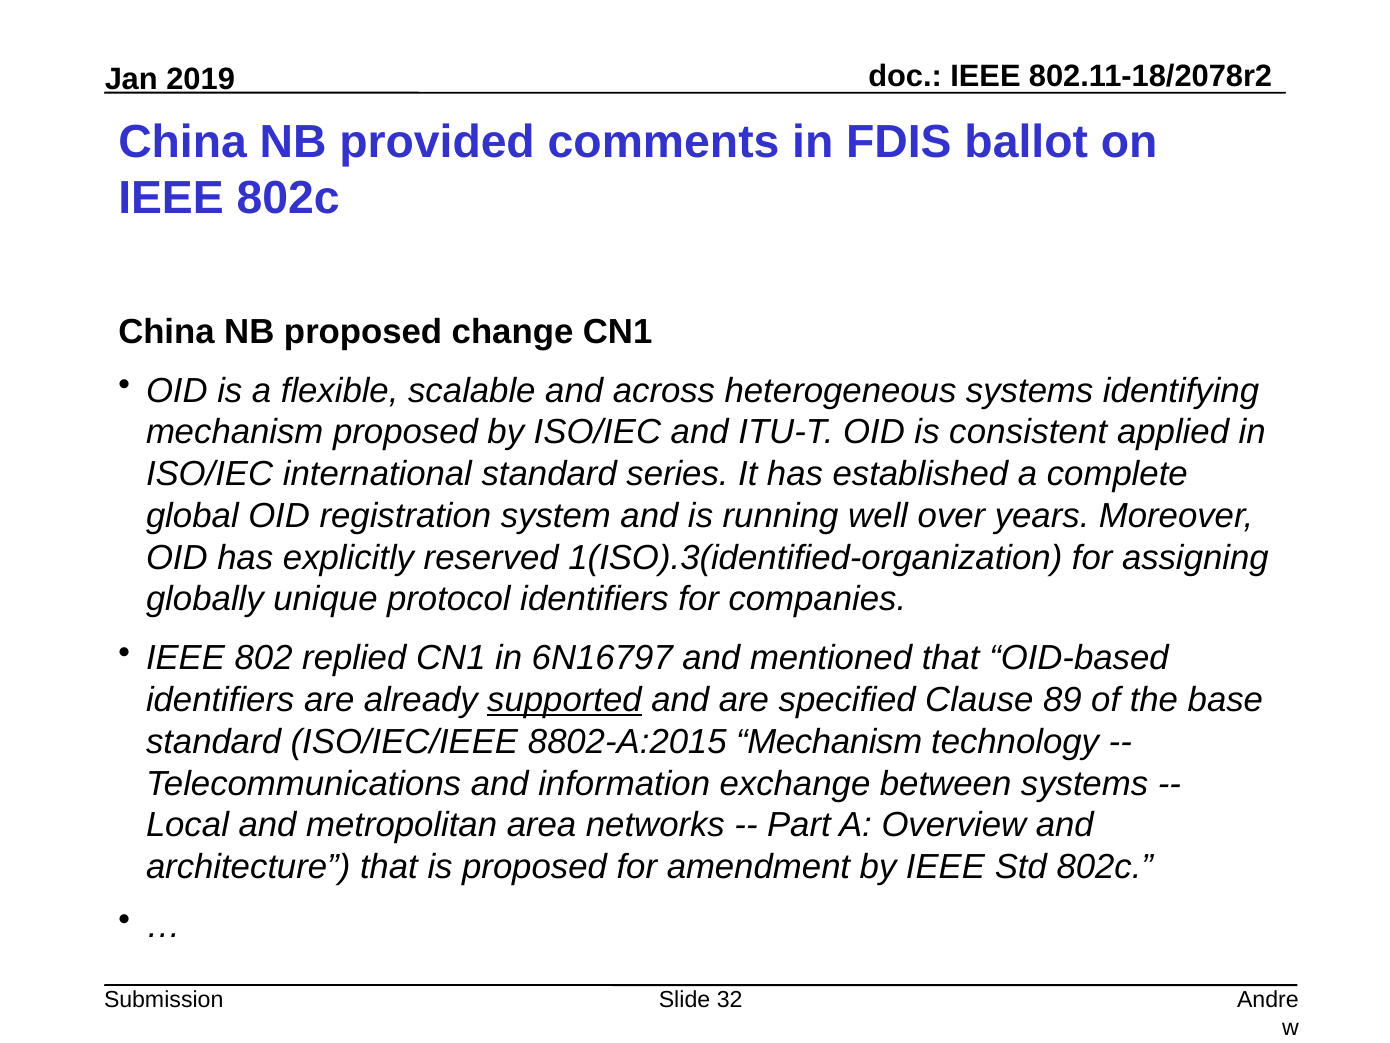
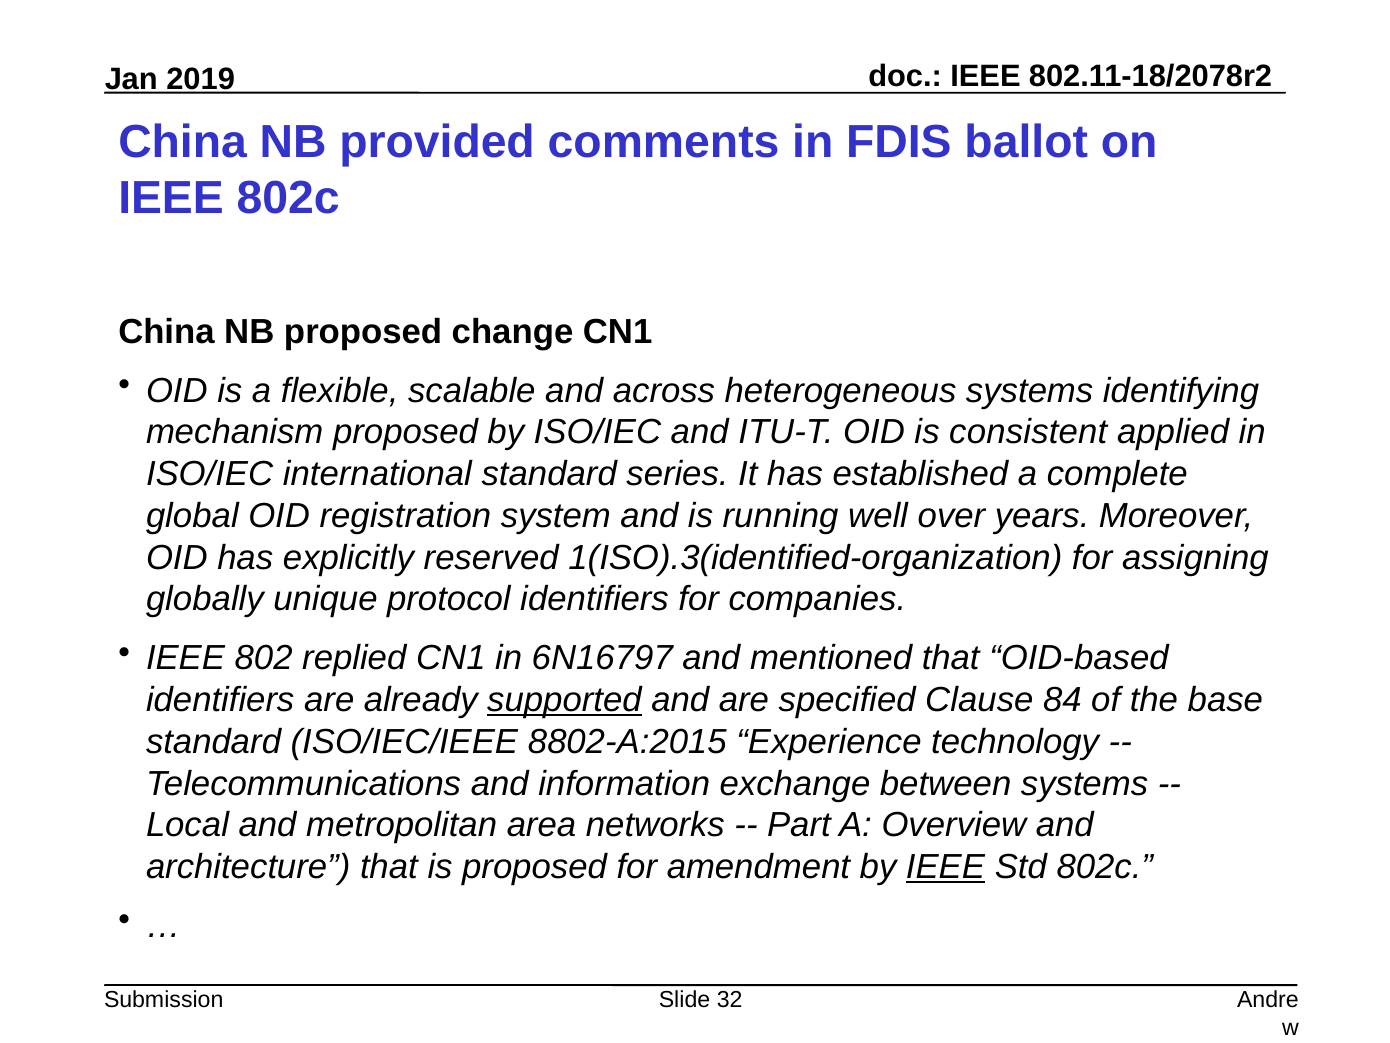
89: 89 -> 84 (1062, 700)
8802-A:2015 Mechanism: Mechanism -> Experience (829, 742)
IEEE underline: none -> present (945, 867)
